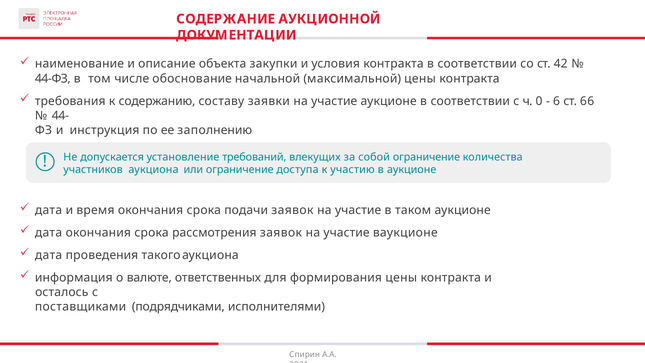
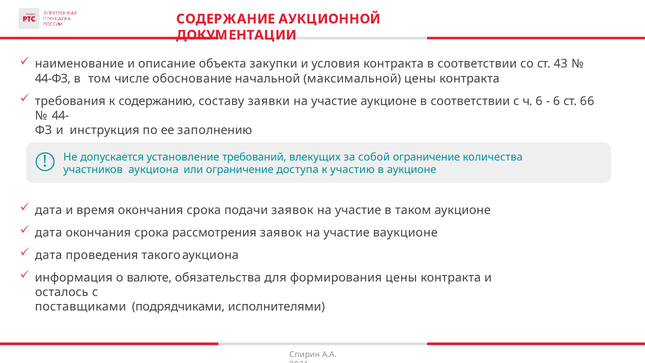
42: 42 -> 43 (561, 64)
ч 0: 0 -> 6 (539, 101)
ответственных: ответственных -> обязательства (218, 278)
